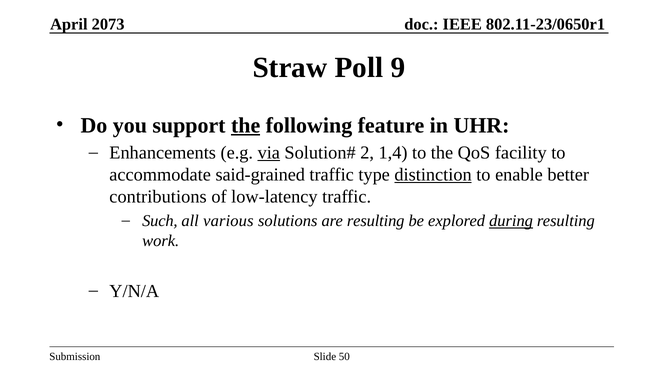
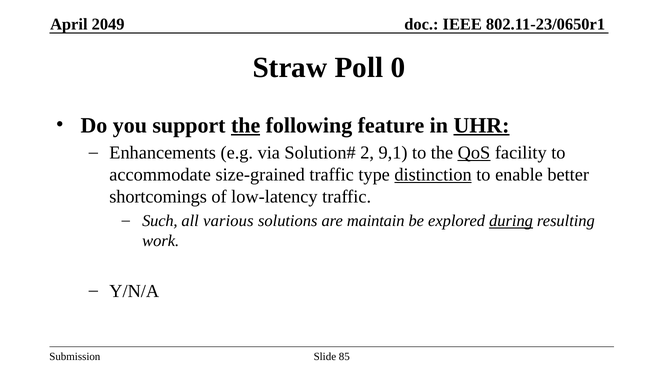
2073: 2073 -> 2049 (108, 24)
9: 9 -> 0 (398, 68)
UHR underline: none -> present (482, 125)
via underline: present -> none (269, 153)
1,4: 1,4 -> 9,1 (393, 153)
QoS underline: none -> present (474, 153)
said-grained: said-grained -> size-grained (260, 175)
contributions: contributions -> shortcomings (158, 197)
are resulting: resulting -> maintain (376, 221)
50: 50 -> 85 (344, 357)
